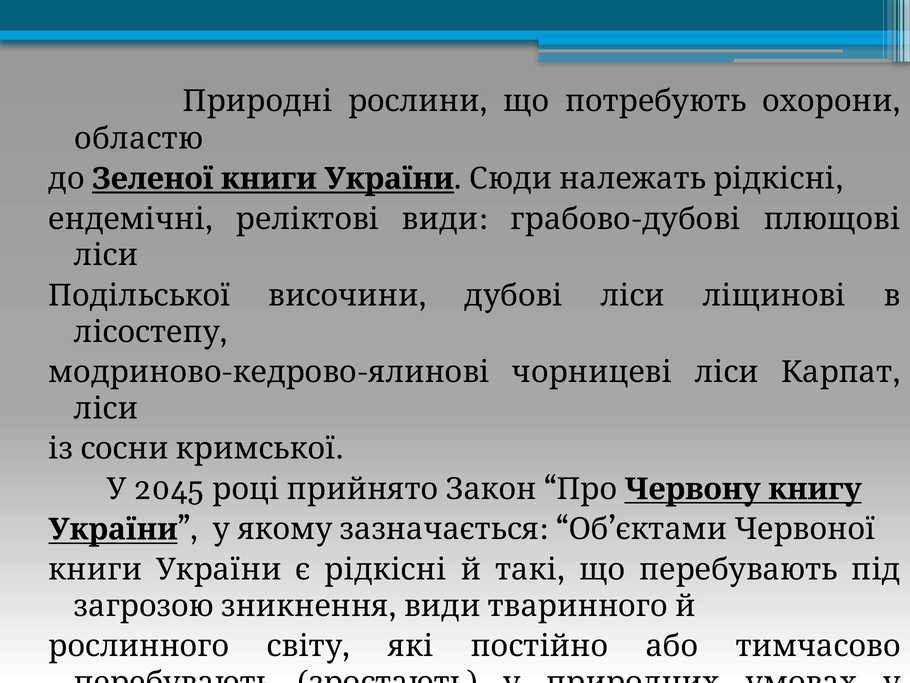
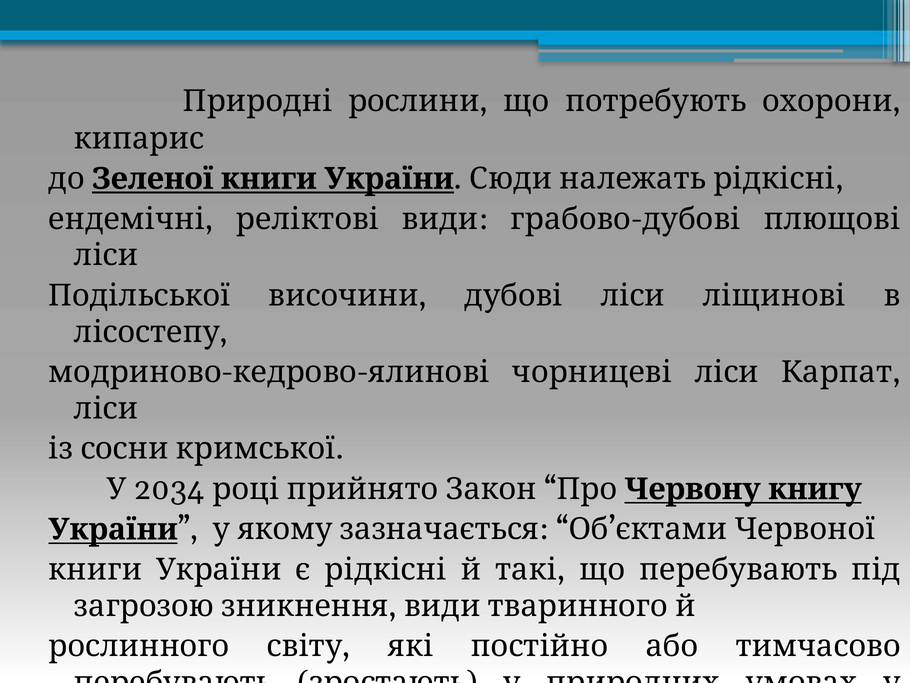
областю: областю -> кипарис (139, 138)
2045: 2045 -> 2034 (169, 489)
